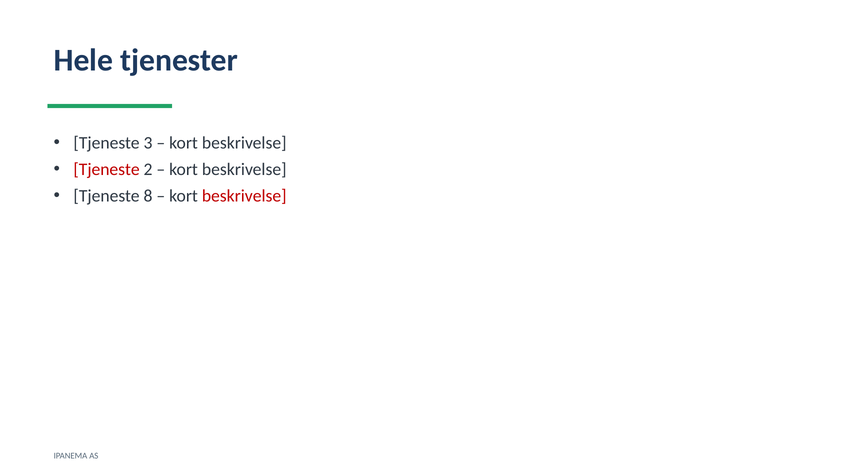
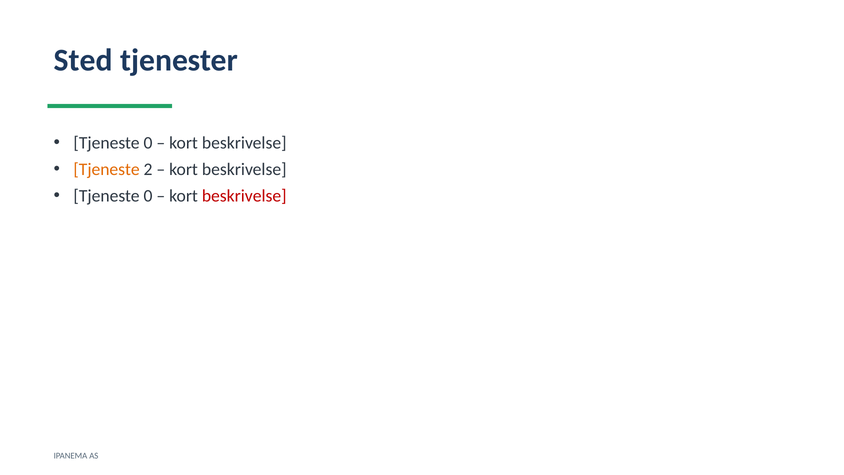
Hele: Hele -> Sted (83, 60)
3: 3 -> 0 (148, 143)
Tjeneste colour: red -> orange (107, 169)
8: 8 -> 0 (148, 196)
